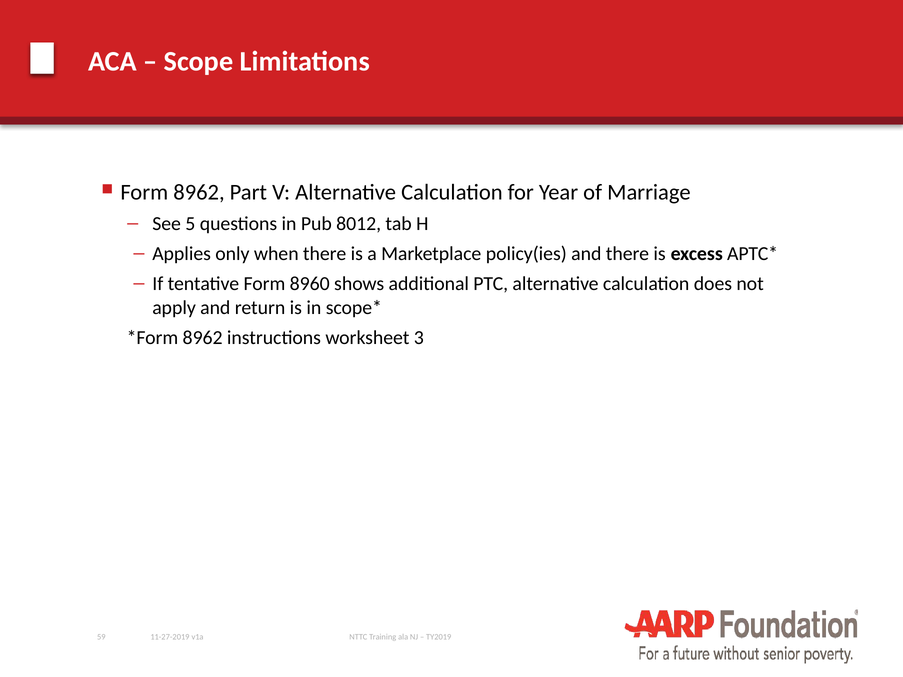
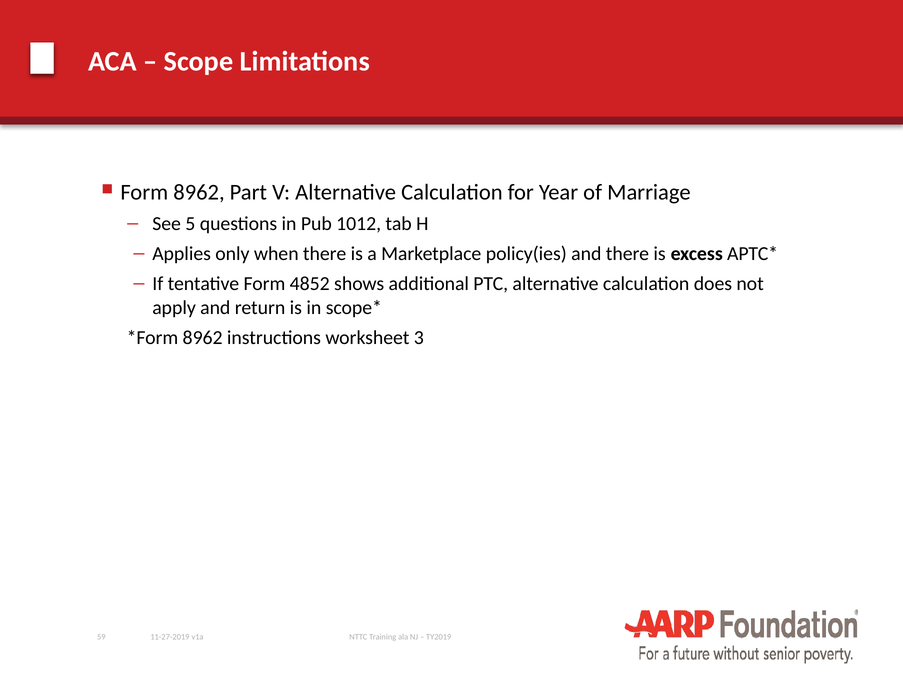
8012: 8012 -> 1012 (359, 224)
8960: 8960 -> 4852 (310, 284)
